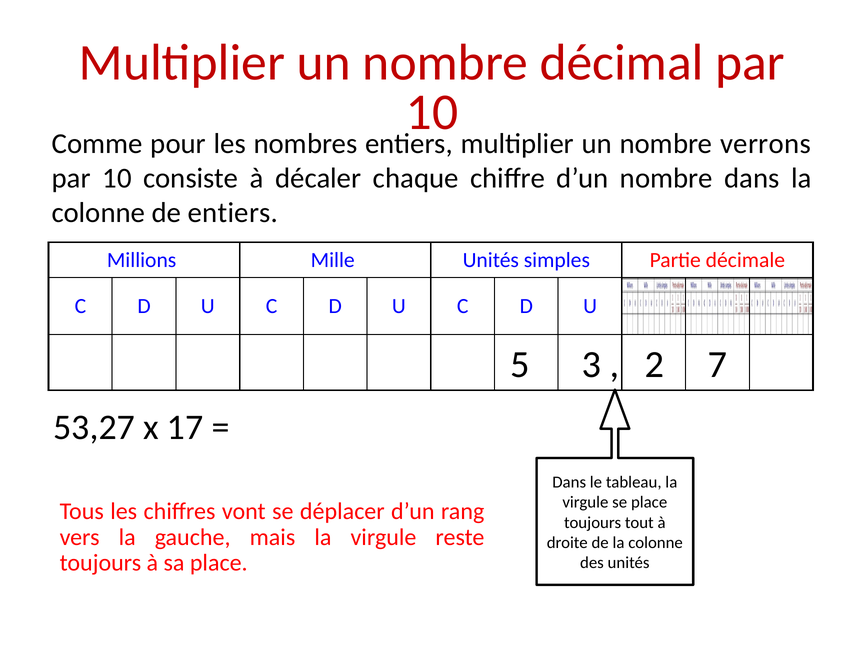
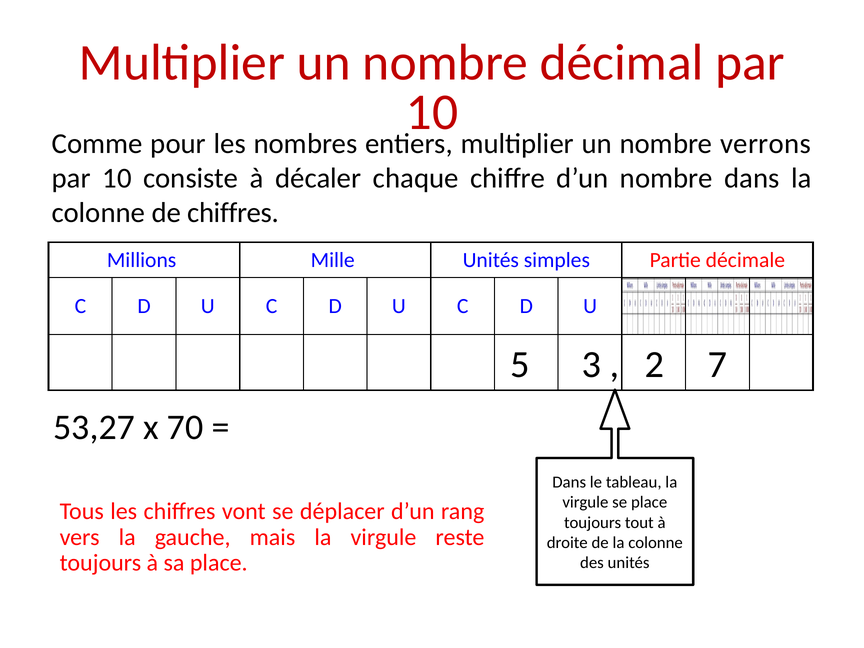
de entiers: entiers -> chiffres (233, 213)
17: 17 -> 70 (185, 427)
